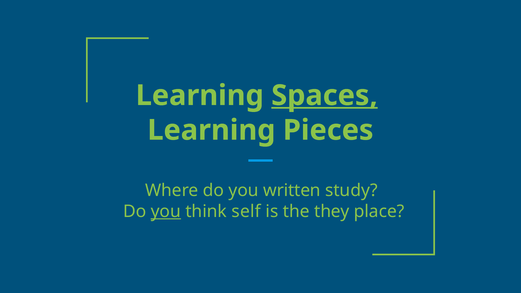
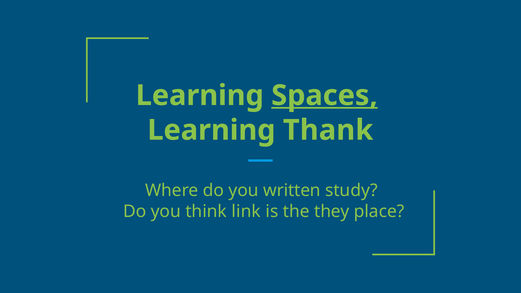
Pieces: Pieces -> Thank (328, 130)
you underline: present -> none (166, 211)
self: self -> link (246, 211)
